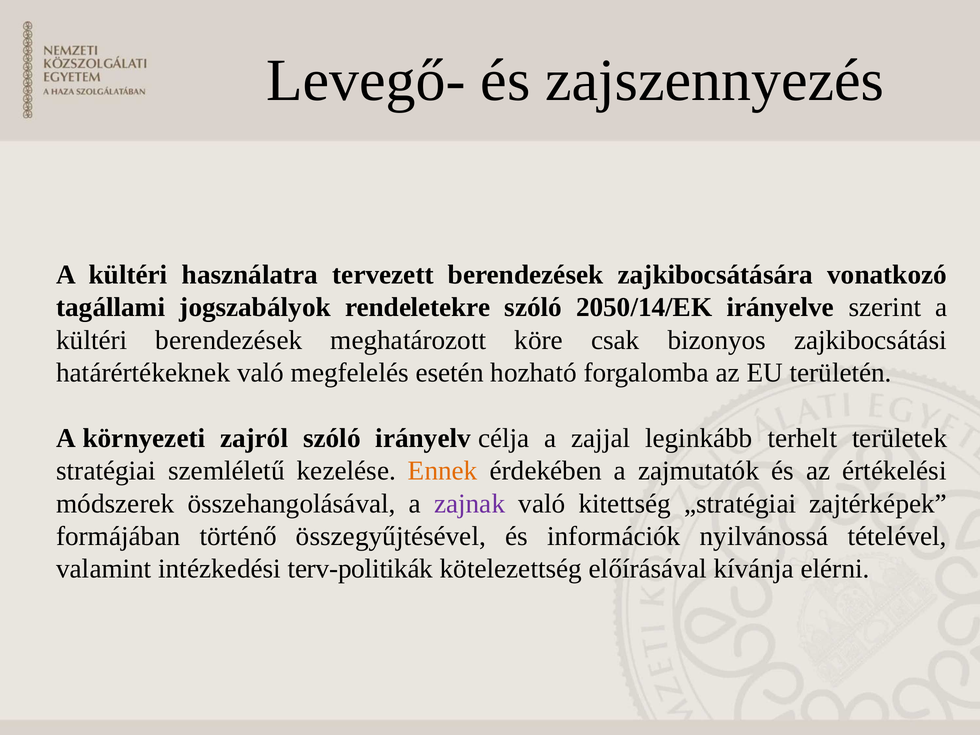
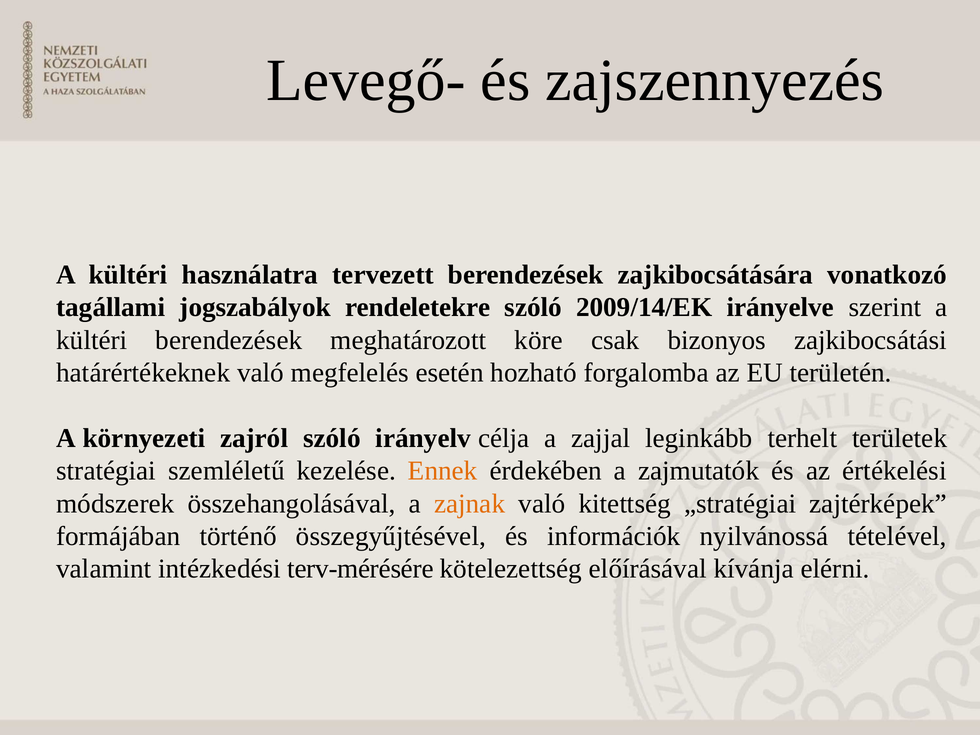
2050/14/EK: 2050/14/EK -> 2009/14/EK (644, 307)
zajnak colour: purple -> orange (470, 504)
terv-politikák: terv-politikák -> terv-mérésére (360, 569)
